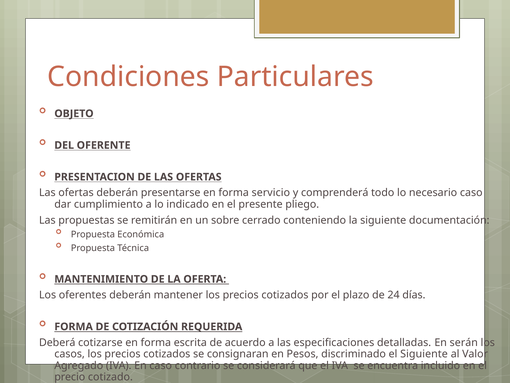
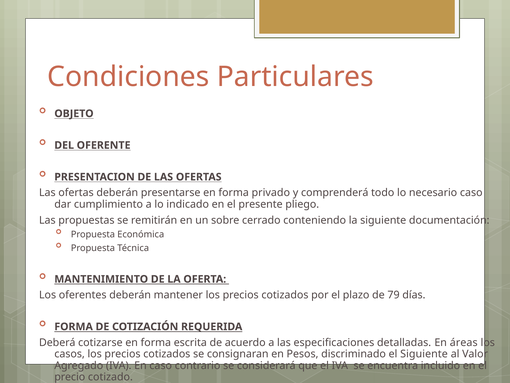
servicio: servicio -> privado (271, 193)
24: 24 -> 79 (394, 295)
serán: serán -> áreas (464, 342)
